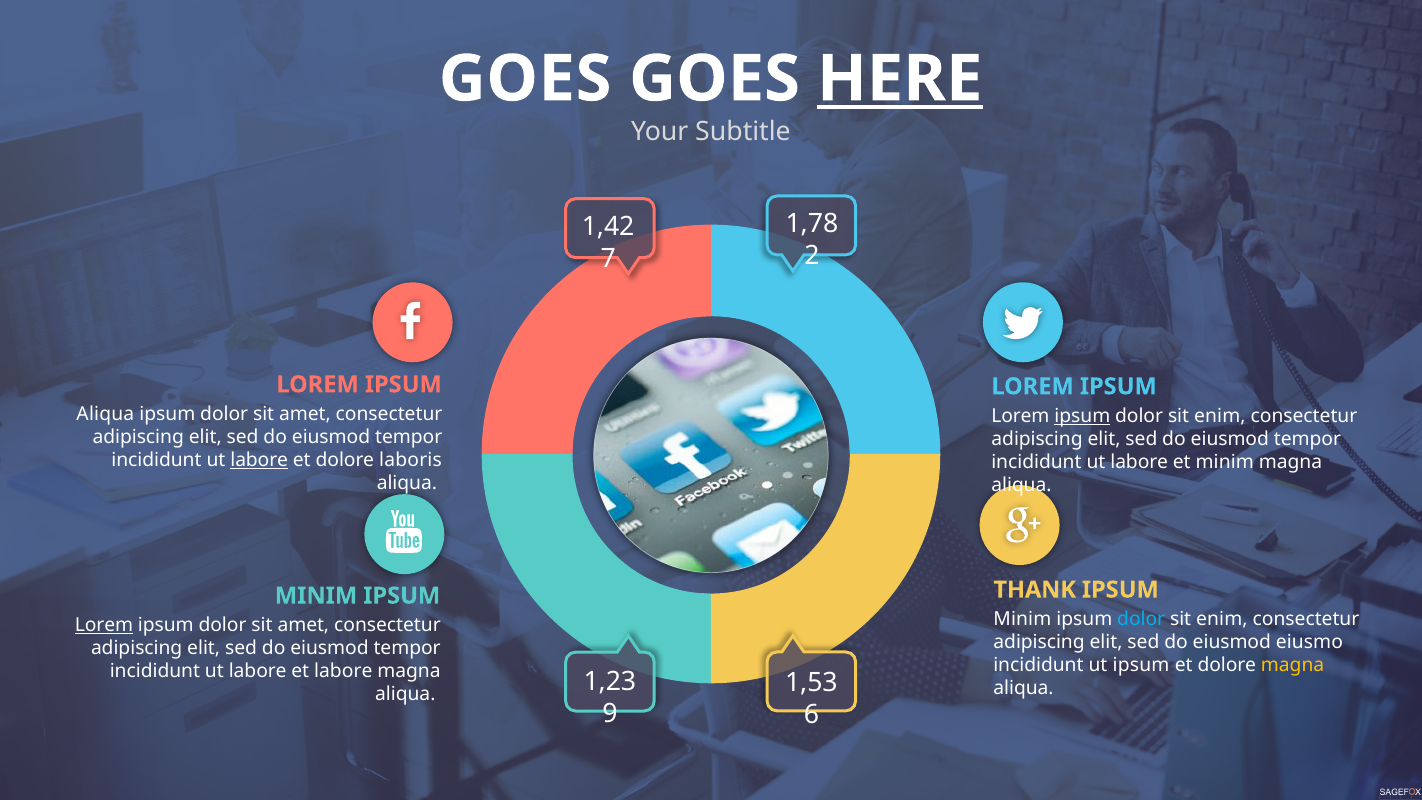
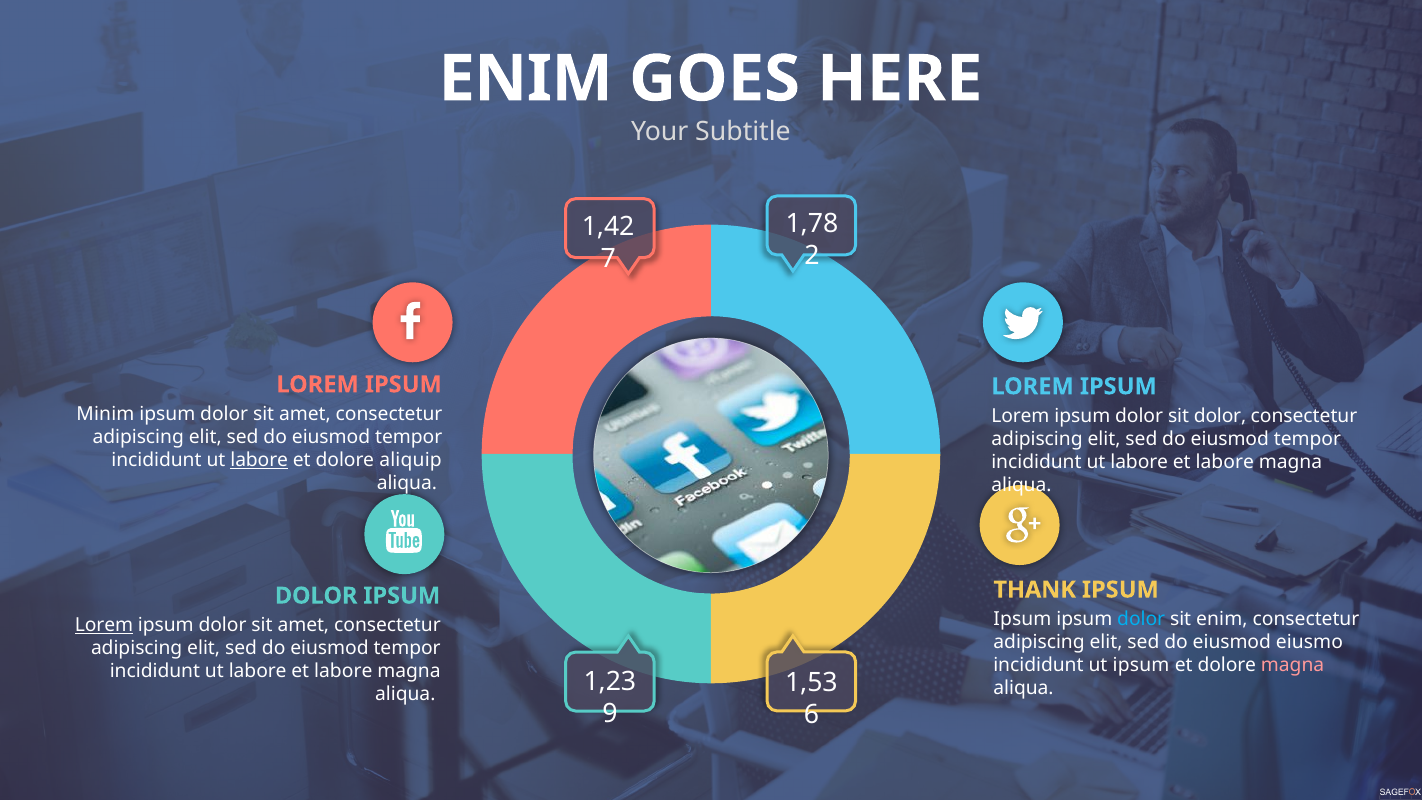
GOES: GOES -> ENIM (526, 79)
HERE underline: present -> none (900, 79)
Aliqua: Aliqua -> Minim (105, 414)
ipsum underline: present -> none (1082, 416)
enim: enim -> dolor (1220, 416)
laboris: laboris -> aliquip (411, 460)
minim: minim -> labore (1225, 462)
MINIM: MINIM -> DOLOR (316, 596)
Minim: Minim -> Ipsum (1022, 619)
magna colour: yellow -> pink (1293, 665)
